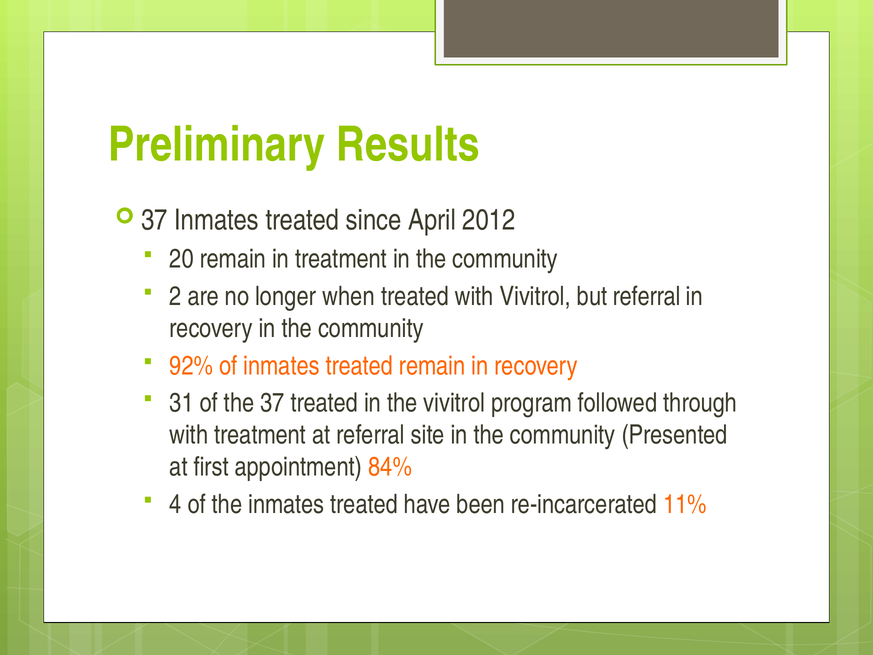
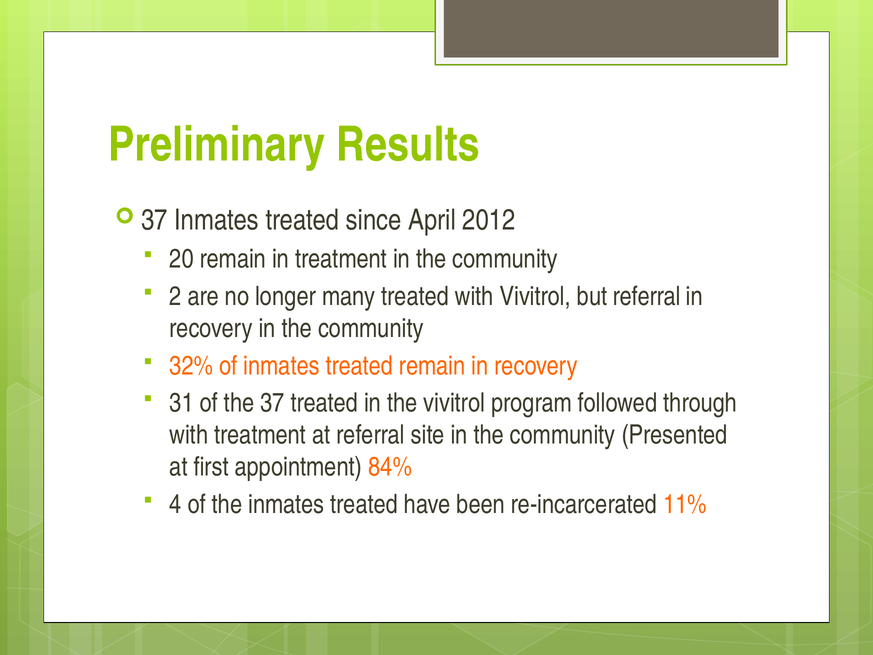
when: when -> many (349, 296)
92%: 92% -> 32% (191, 366)
